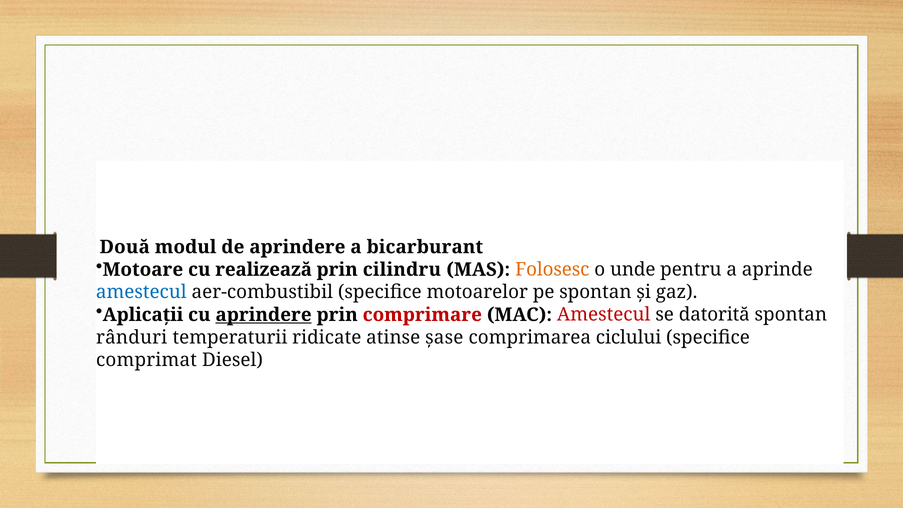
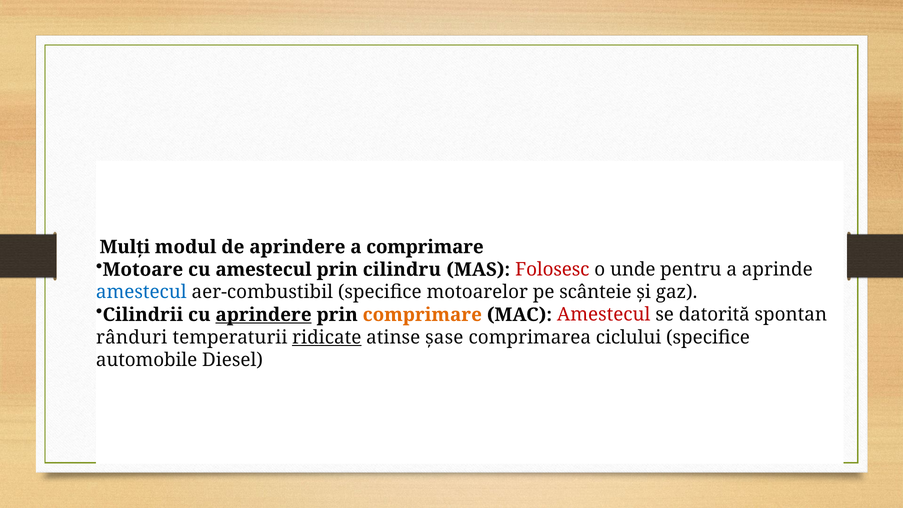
Două: Două -> Mulți (125, 247)
a bicarburant: bicarburant -> comprimare (425, 247)
cu realizează: realizează -> amestecul (264, 270)
Folosesc colour: orange -> red (552, 270)
pe spontan: spontan -> scânteie (595, 292)
Aplicații: Aplicații -> Cilindrii (143, 315)
comprimare colour: red -> orange (422, 315)
ridicate underline: none -> present (327, 337)
comprimat: comprimat -> automobile (147, 360)
